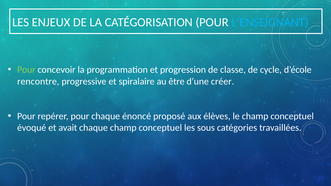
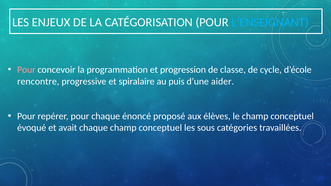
Pour colour: light green -> pink (26, 70)
être: être -> puis (177, 81)
créer: créer -> aider (223, 81)
